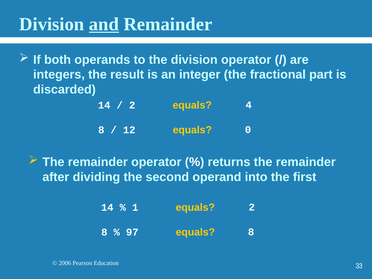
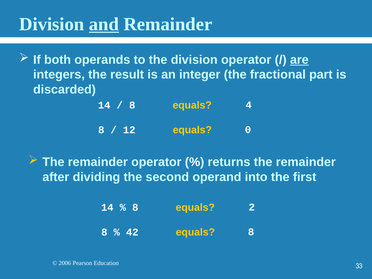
are underline: none -> present (299, 60)
2: 2 -> 8 (132, 105)
1: 1 -> 8 (135, 207)
97: 97 -> 42 (132, 232)
